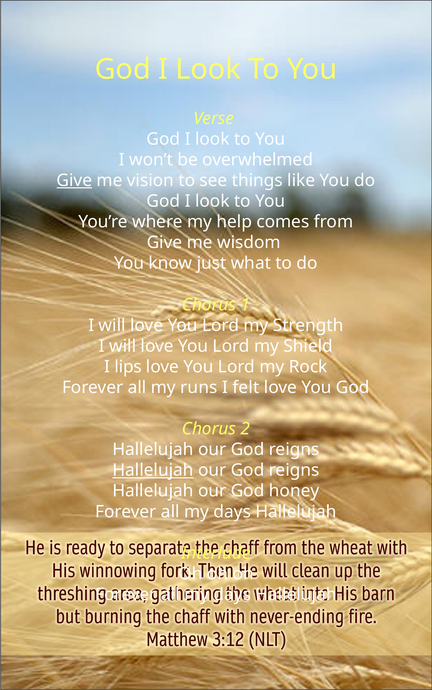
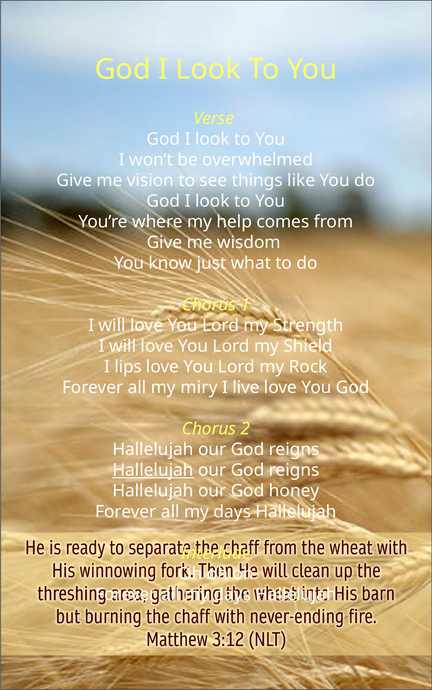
Give underline: present -> none (74, 181)
runs: runs -> miry (199, 388)
felt: felt -> live (246, 388)
